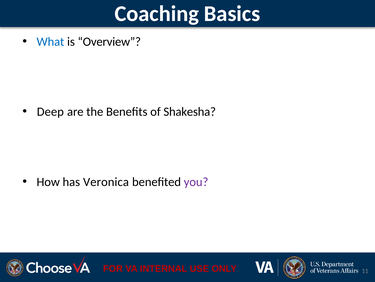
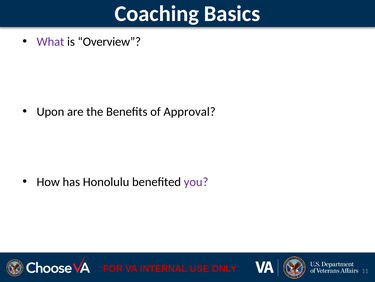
What colour: blue -> purple (50, 42)
Deep: Deep -> Upon (50, 111)
Shakesha: Shakesha -> Approval (190, 111)
Veronica: Veronica -> Honolulu (106, 181)
